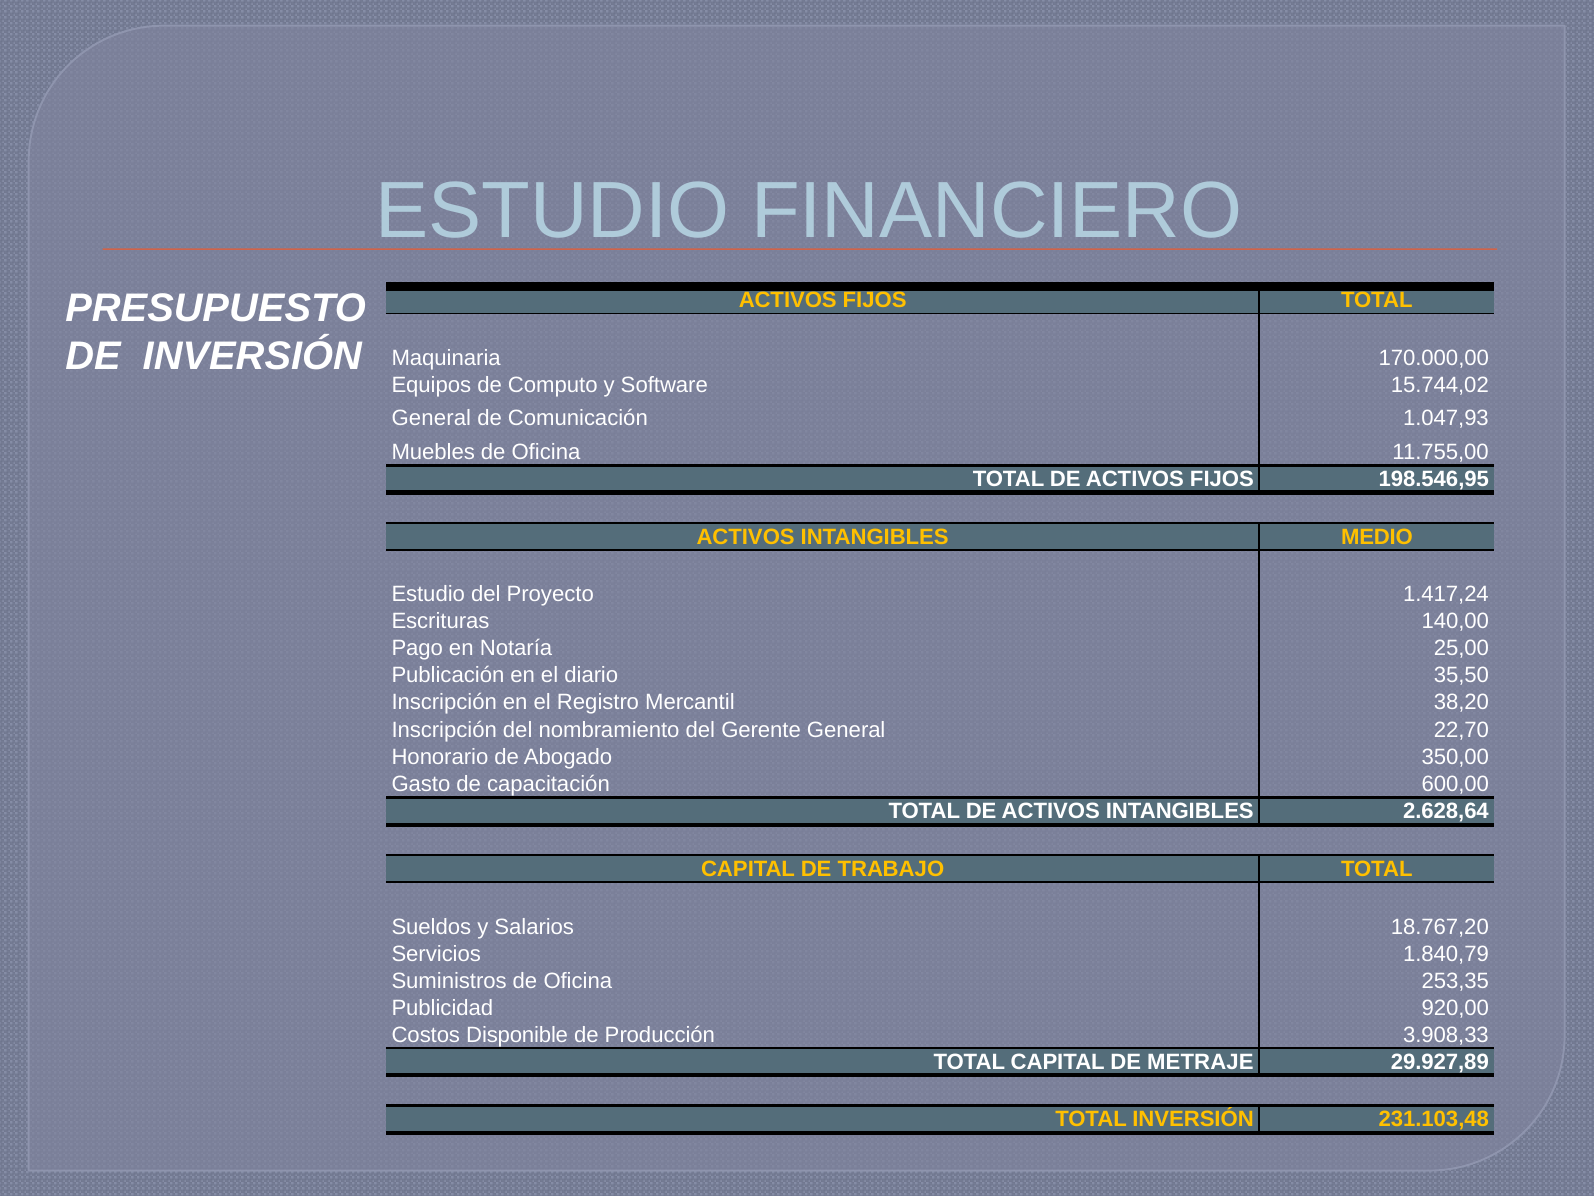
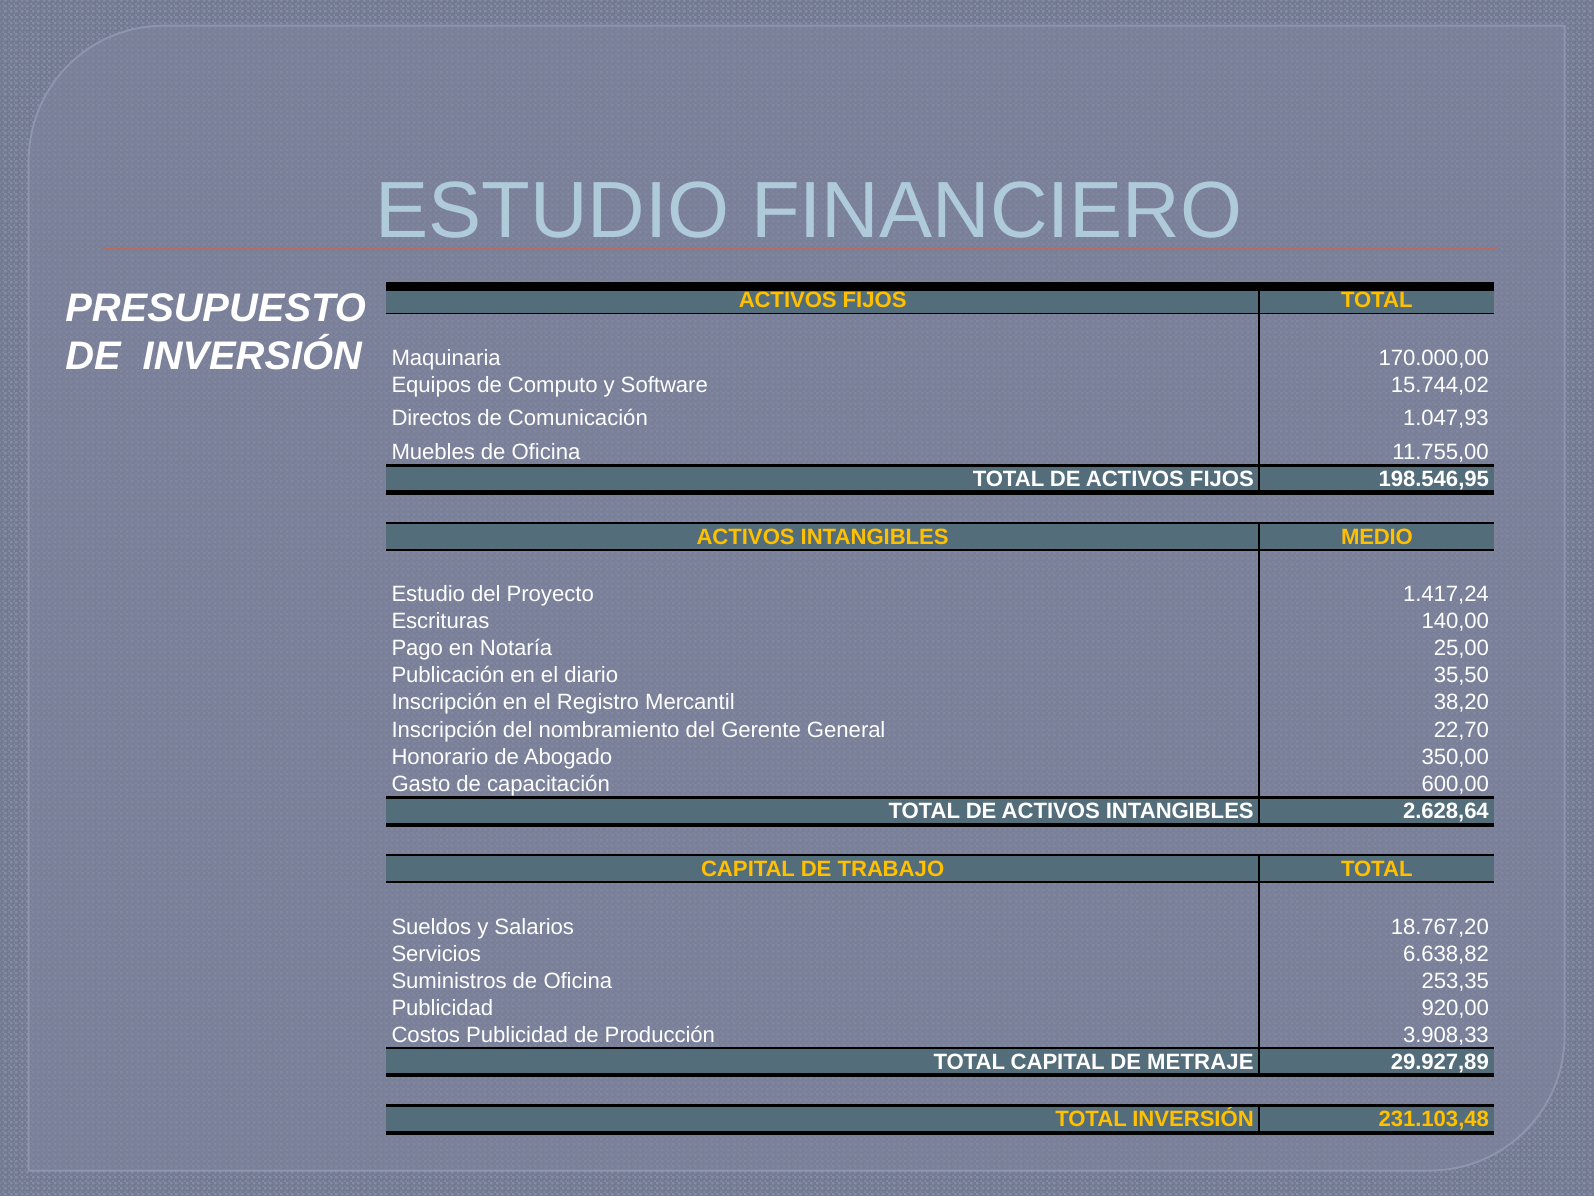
General: General -> Directos (432, 418)
1.840,79: 1.840,79 -> 6.638,82 (1446, 953)
Costos Disponible: Disponible -> Publicidad (517, 1034)
